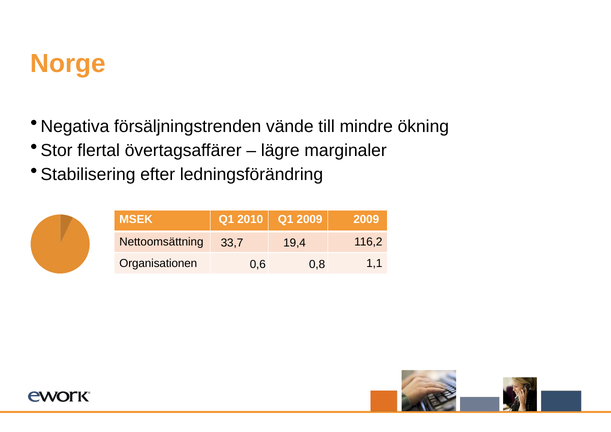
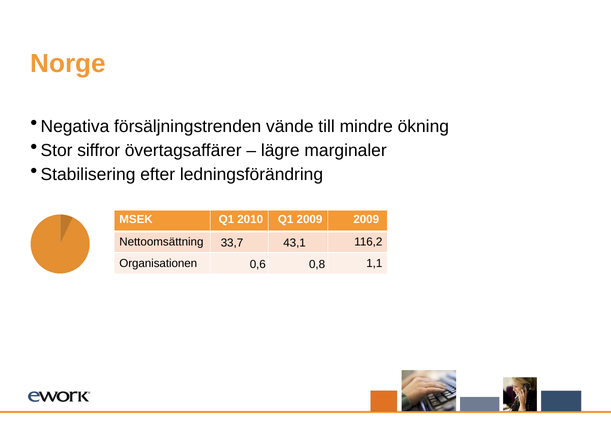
flertal: flertal -> siffror (99, 150)
19,4: 19,4 -> 43,1 (295, 243)
